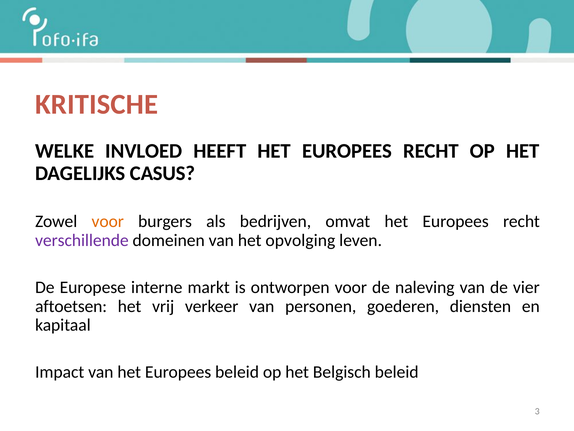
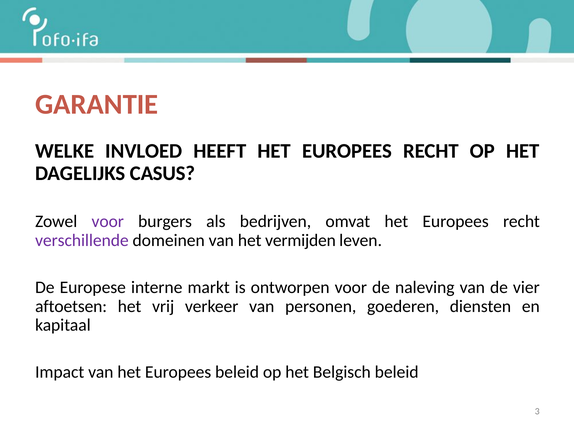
KRITISCHE: KRITISCHE -> GARANTIE (97, 104)
voor colour: orange -> purple (108, 221)
opvolging: opvolging -> vermijden (300, 240)
